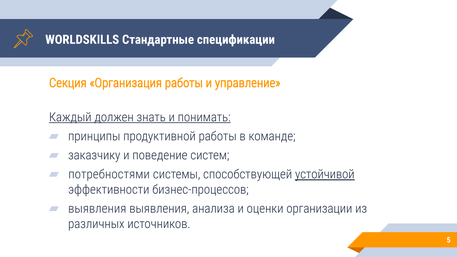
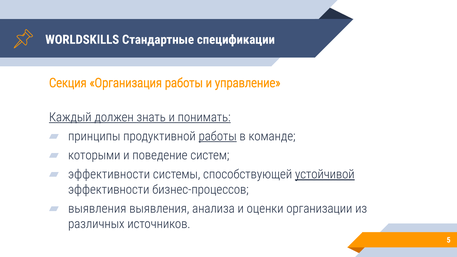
работы underline: none -> present (218, 136)
заказчику: заказчику -> которыми (94, 155)
потребностями: потребностями -> эффективности (109, 174)
